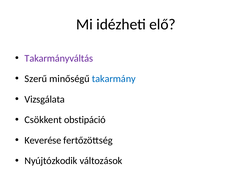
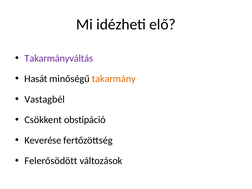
Szerű: Szerű -> Hasát (36, 79)
takarmány colour: blue -> orange (114, 79)
Vizsgálata: Vizsgálata -> Vastagbél (45, 99)
Nyújtózkodik: Nyújtózkodik -> Felerősödött (51, 161)
